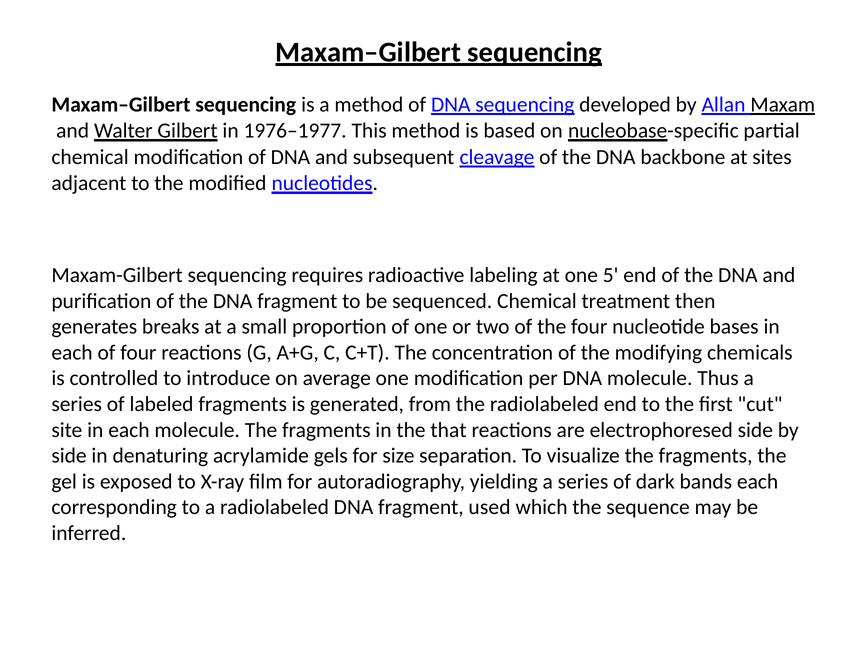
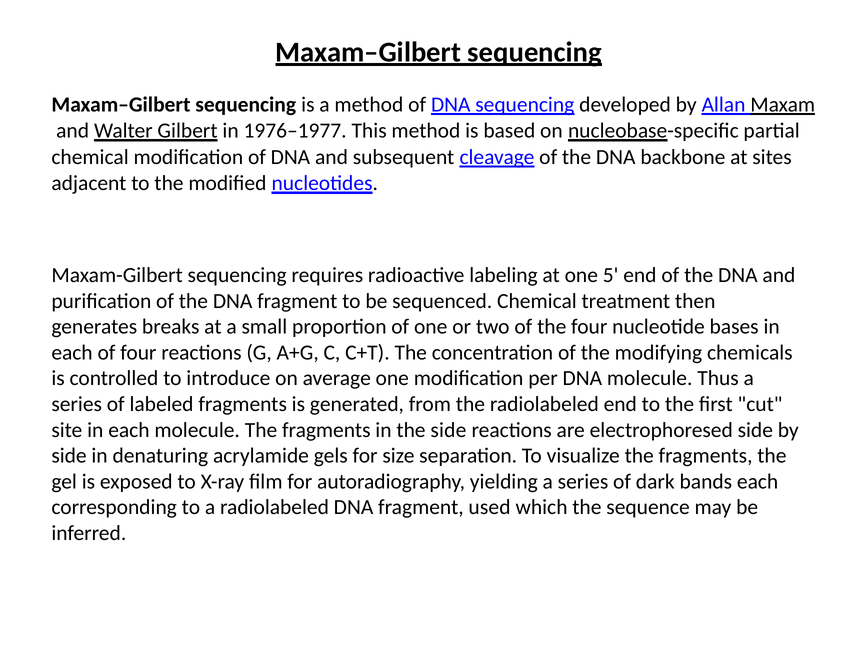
the that: that -> side (448, 430)
